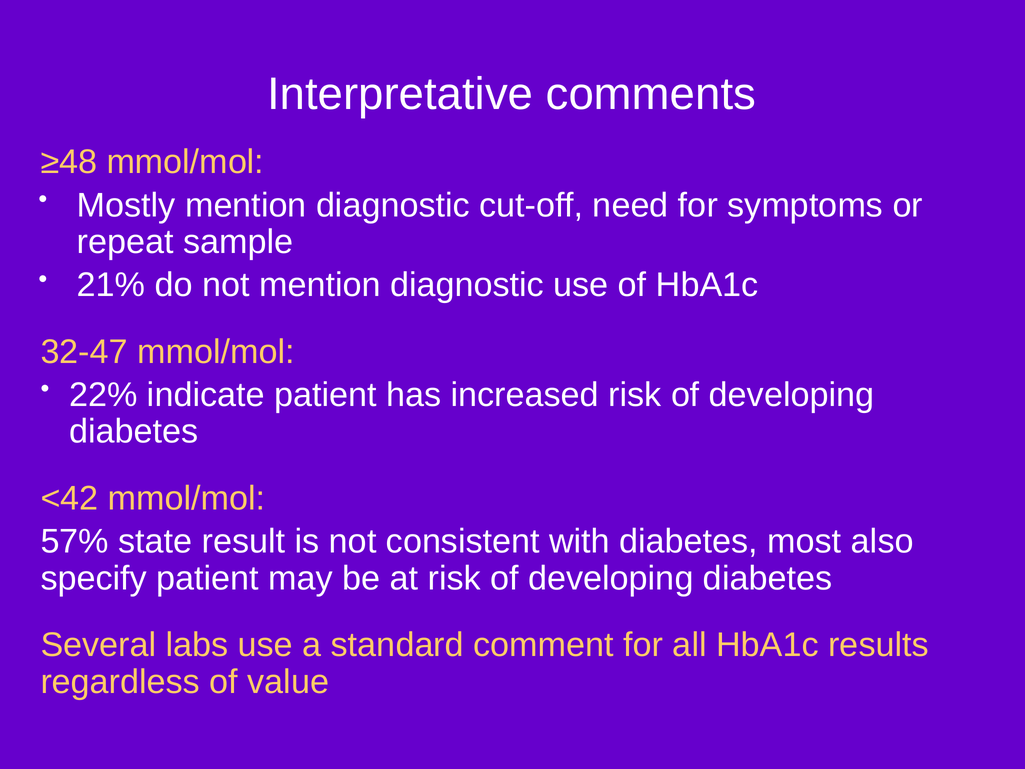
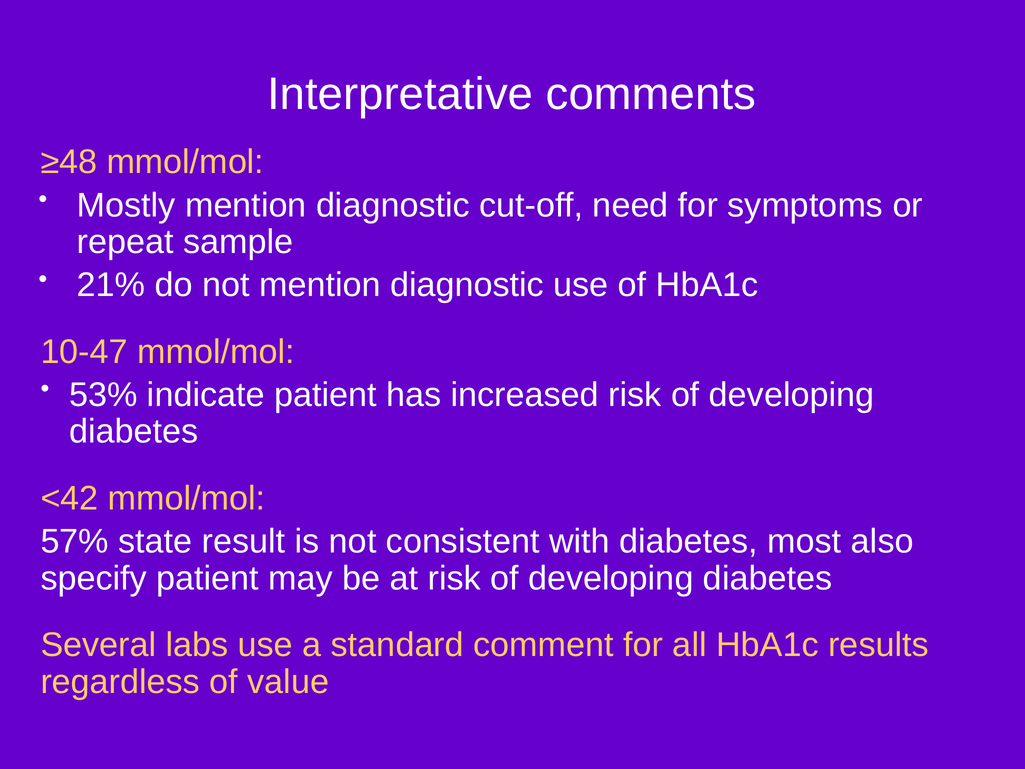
32-47: 32-47 -> 10-47 (84, 352)
22%: 22% -> 53% (103, 395)
